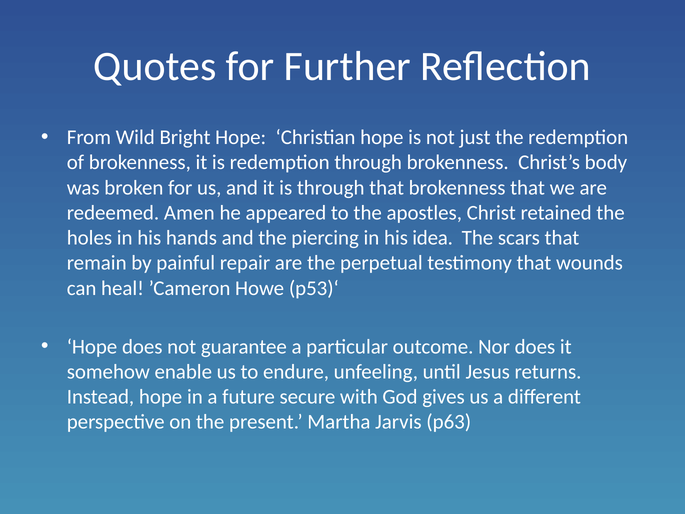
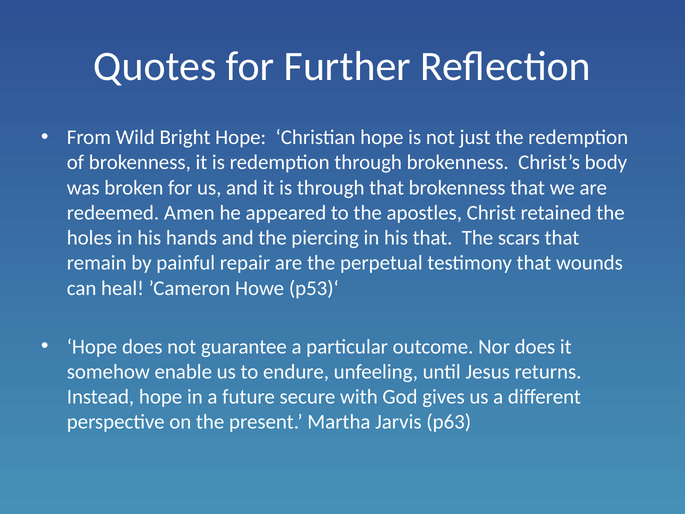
his idea: idea -> that (433, 238)
